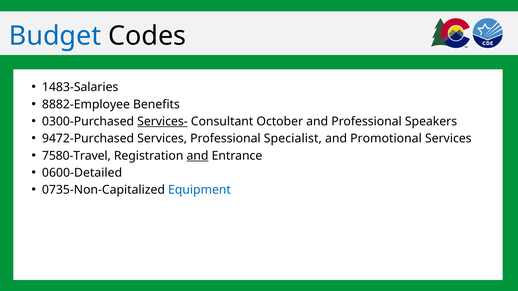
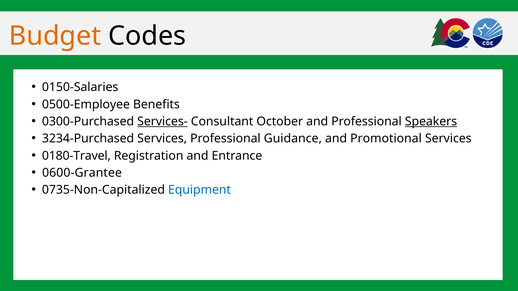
Budget colour: blue -> orange (55, 36)
1483-Salaries: 1483-Salaries -> 0150-Salaries (80, 87)
8882-Employee: 8882-Employee -> 0500-Employee (86, 105)
Speakers underline: none -> present (431, 122)
9472-Purchased: 9472-Purchased -> 3234-Purchased (88, 139)
Specialist: Specialist -> Guidance (293, 139)
7580-Travel: 7580-Travel -> 0180-Travel (76, 156)
and underline: present -> none (197, 156)
0600-Detailed: 0600-Detailed -> 0600-Grantee (82, 173)
